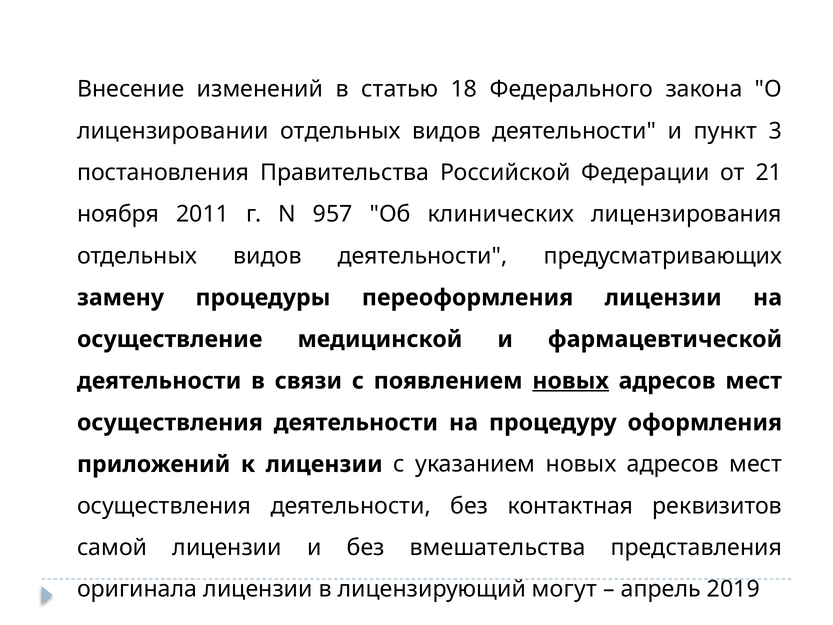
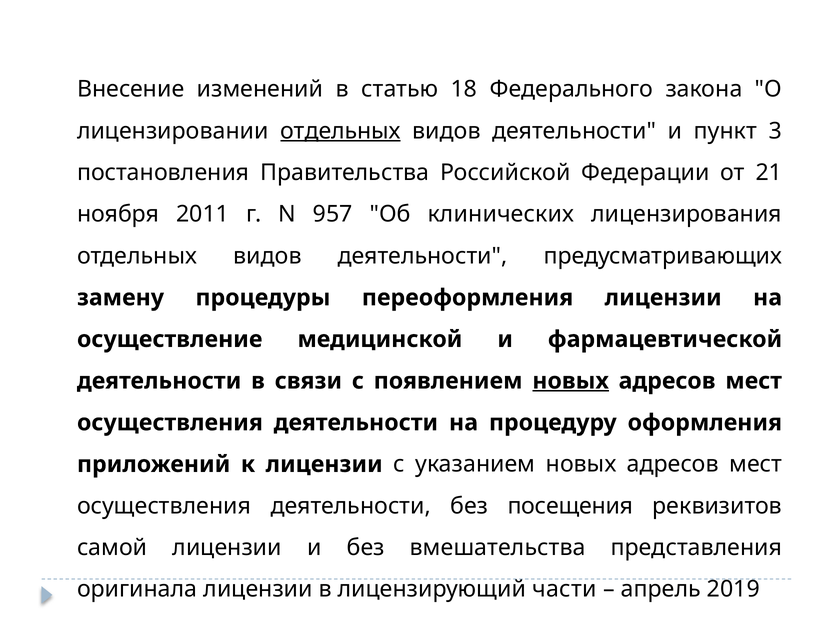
отдельных underline: none -> present (341, 131)
контактная: контактная -> посещения (570, 506)
могут: могут -> части (564, 589)
